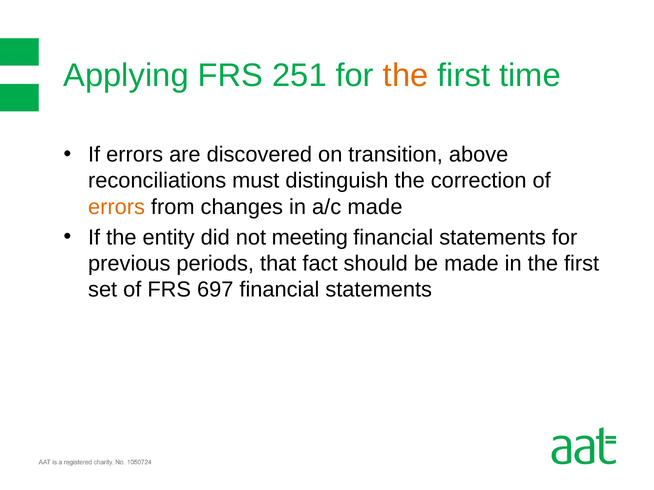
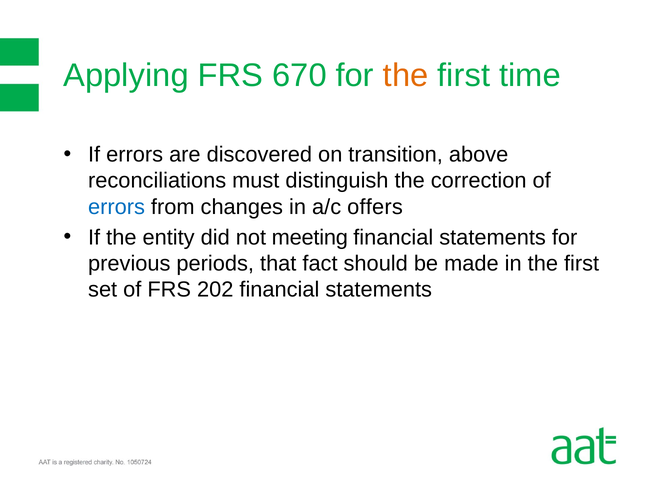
251: 251 -> 670 (299, 76)
errors colour: orange -> blue (117, 207)
a/c made: made -> offers (375, 207)
697: 697 -> 202 (215, 290)
